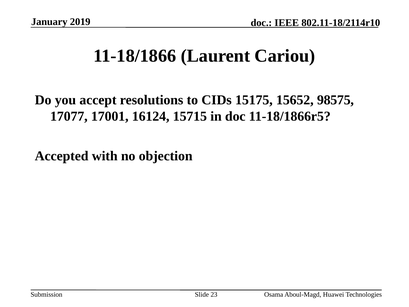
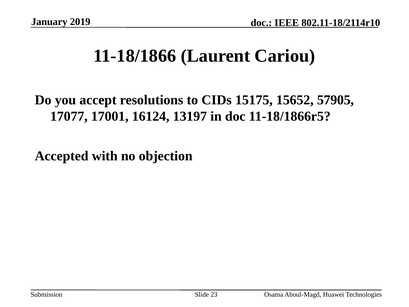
98575: 98575 -> 57905 (335, 100)
15715: 15715 -> 13197 (190, 116)
